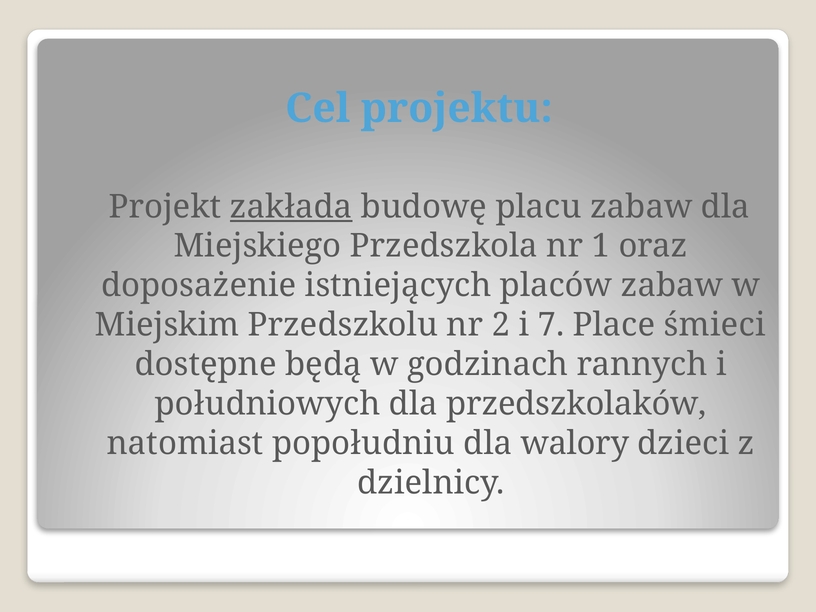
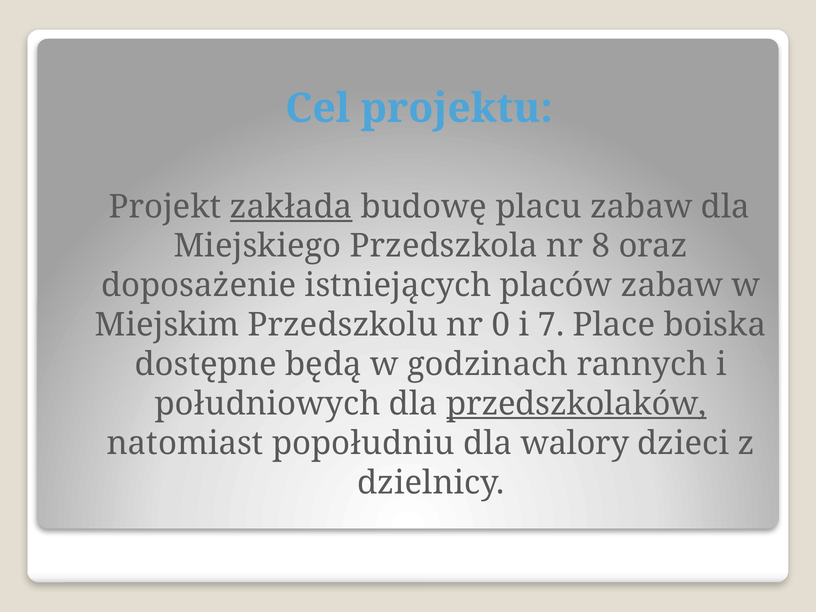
1: 1 -> 8 (601, 246)
2: 2 -> 0 (501, 325)
śmieci: śmieci -> boiska (715, 325)
przedszkolaków underline: none -> present (576, 404)
